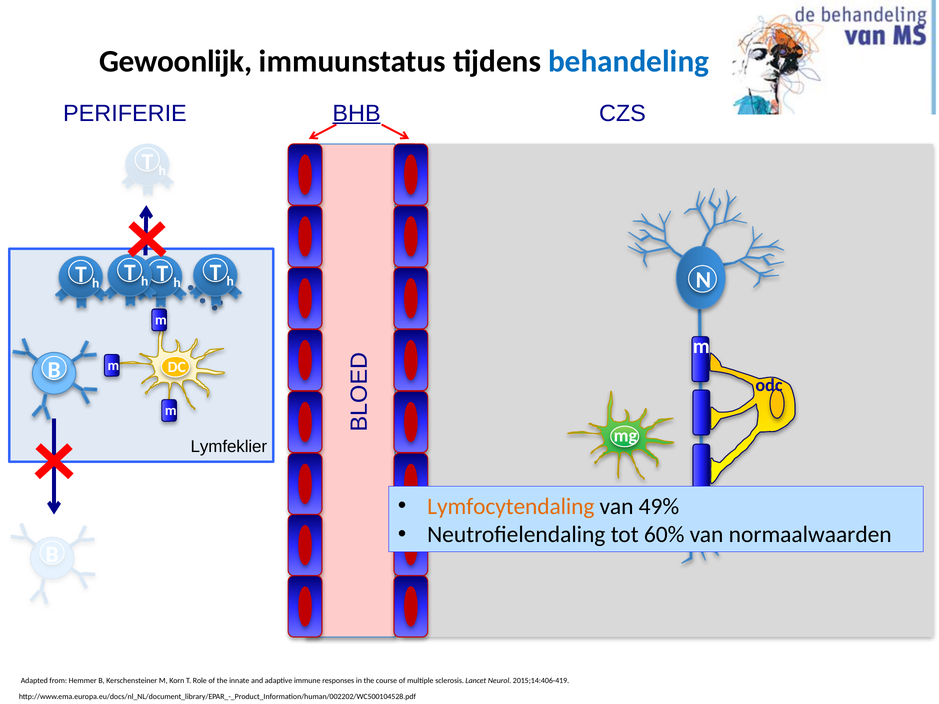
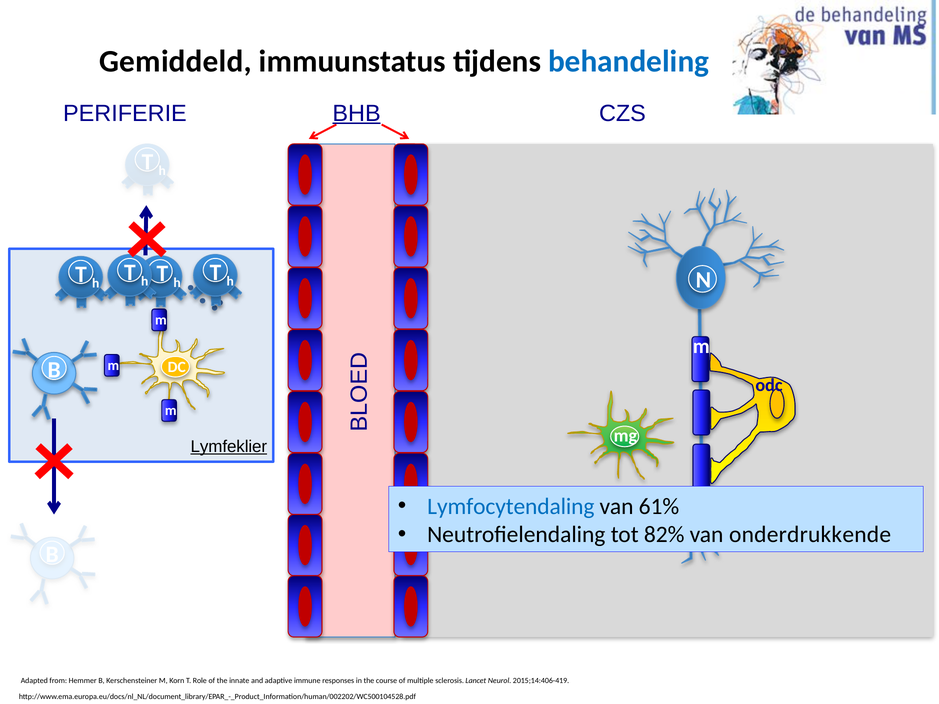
Gewoonlijk: Gewoonlijk -> Gemiddeld (176, 62)
Lymfeklier underline: none -> present (229, 447)
Lymfocytendaling colour: orange -> blue (511, 507)
49%: 49% -> 61% (659, 507)
60%: 60% -> 82% (664, 535)
normaalwaarden: normaalwaarden -> onderdrukkende (810, 535)
